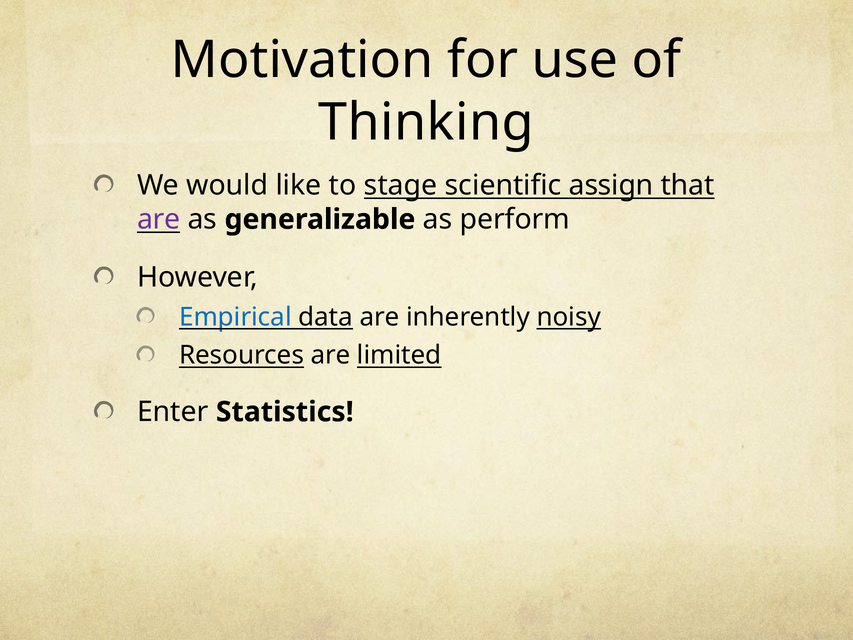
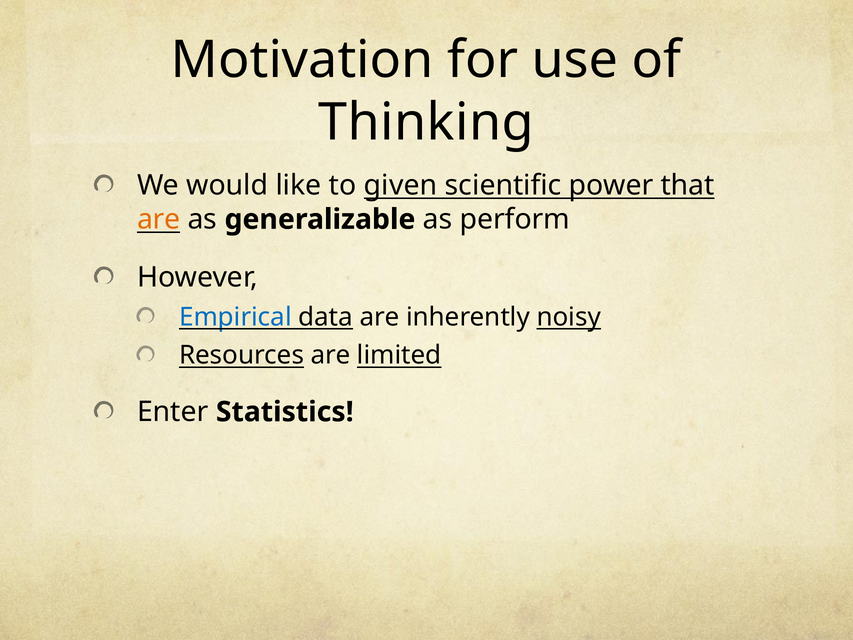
stage: stage -> given (401, 185)
assign: assign -> power (611, 185)
are colour: purple -> orange (159, 219)
